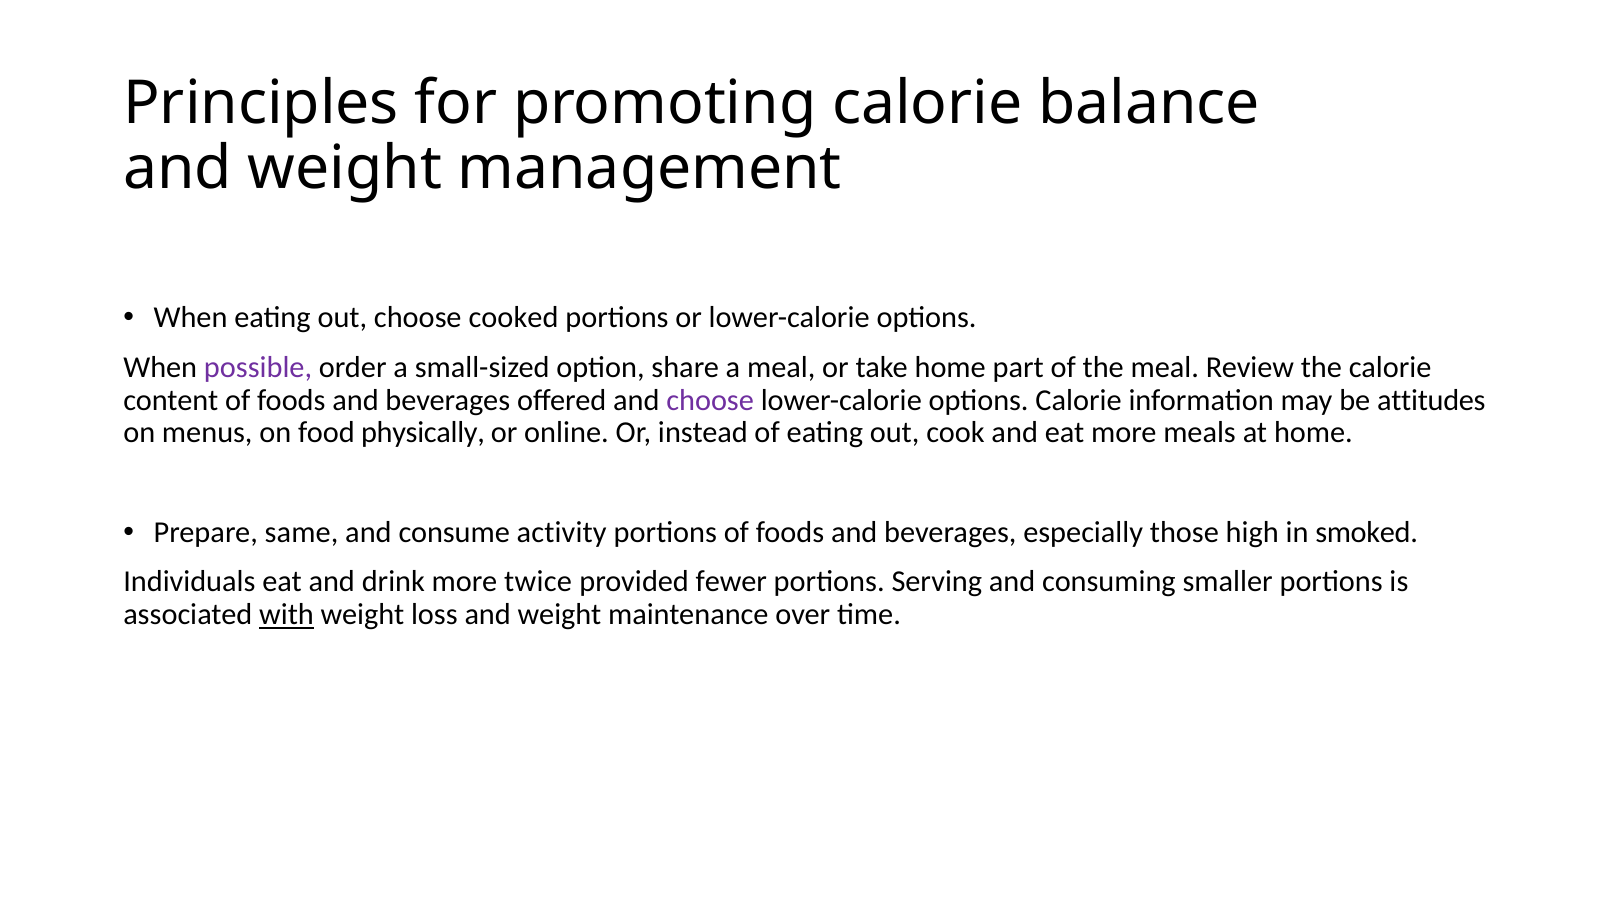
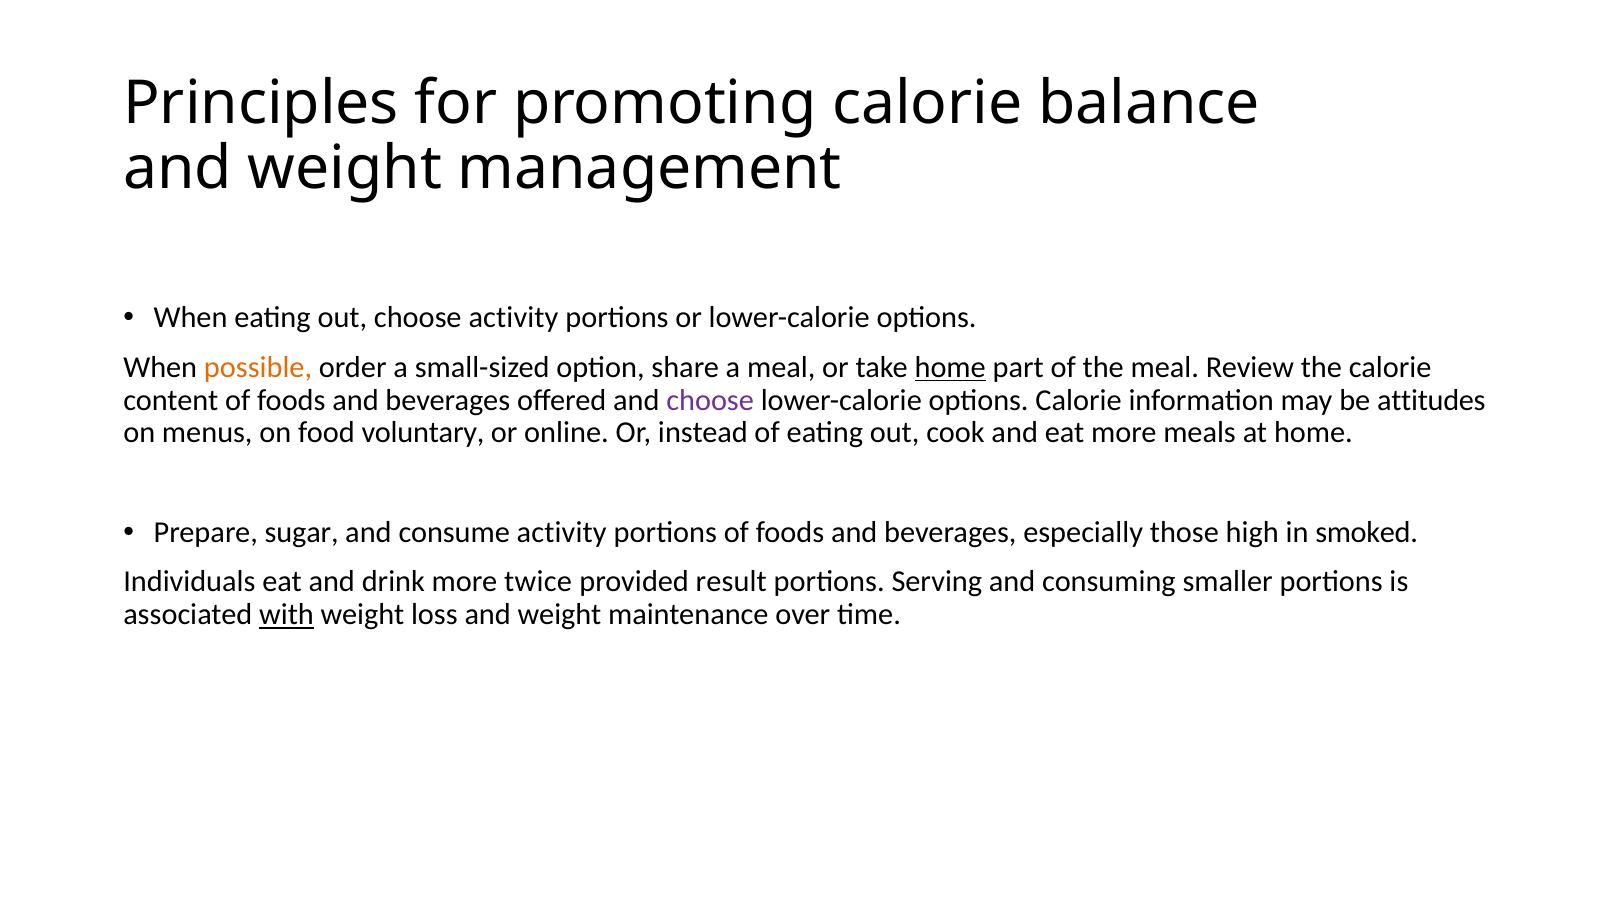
choose cooked: cooked -> activity (513, 318)
possible colour: purple -> orange (258, 367)
home underline: none -> present (950, 367)
physically: physically -> voluntary (423, 433)
same: same -> sugar (302, 532)
fewer: fewer -> result (731, 582)
